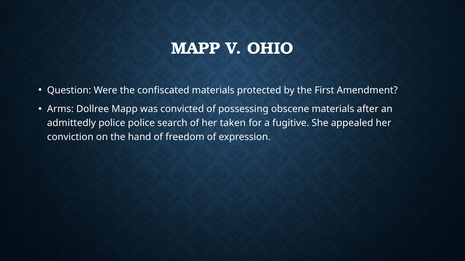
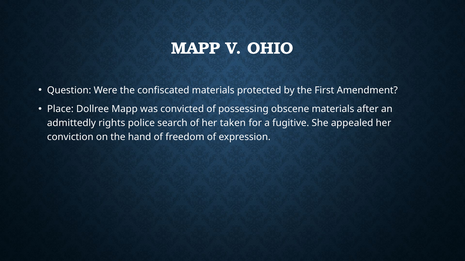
Arms: Arms -> Place (60, 109)
admittedly police: police -> rights (112, 123)
